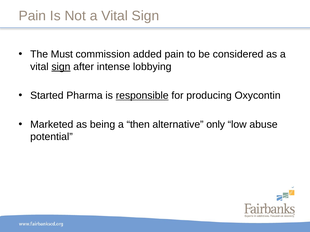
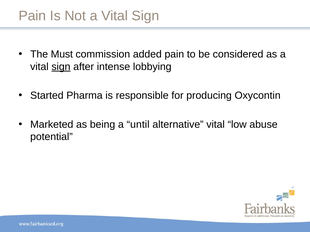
responsible underline: present -> none (142, 96)
then: then -> until (138, 125)
alternative only: only -> vital (216, 125)
